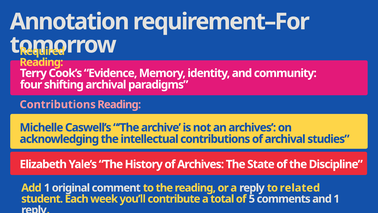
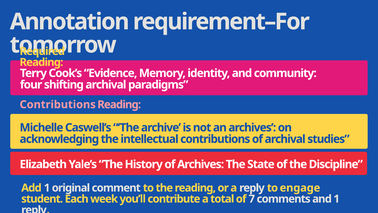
related: related -> engage (300, 188)
5: 5 -> 7 (252, 199)
